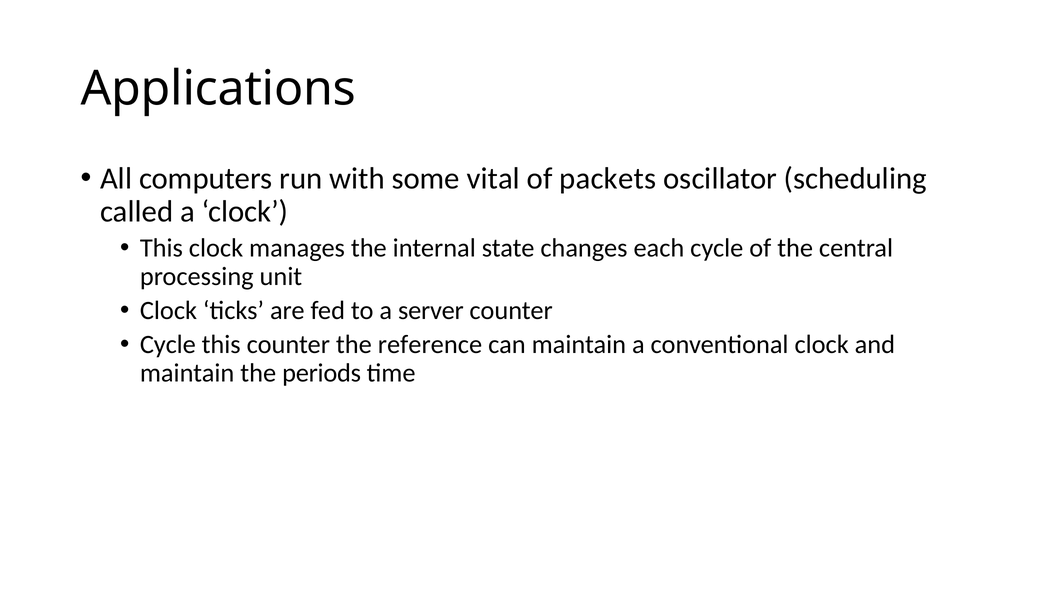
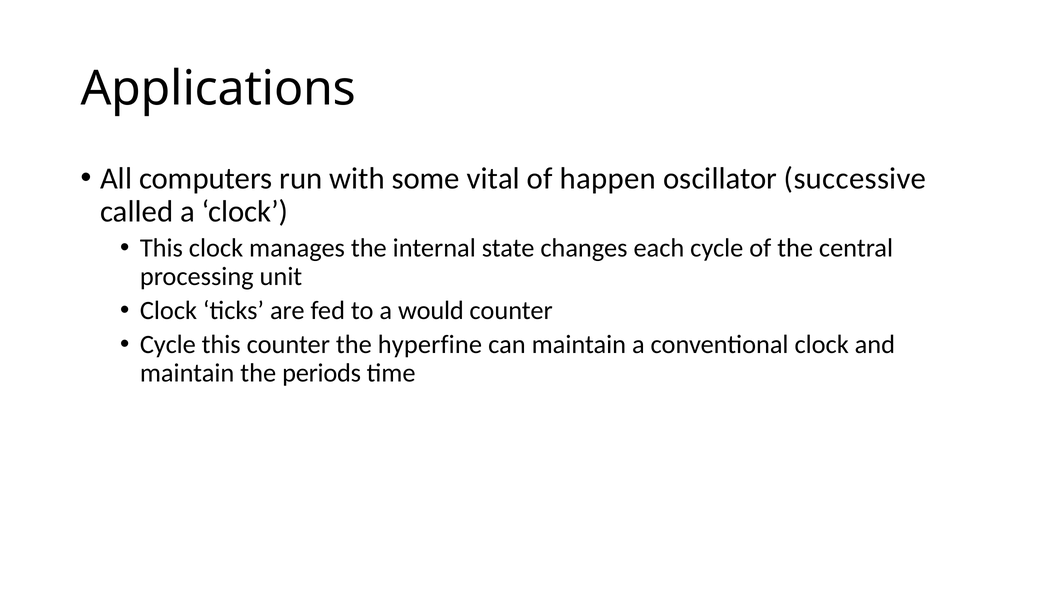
packets: packets -> happen (608, 179)
scheduling: scheduling -> successive (855, 179)
server: server -> would (431, 311)
reference: reference -> hyperfine (430, 345)
